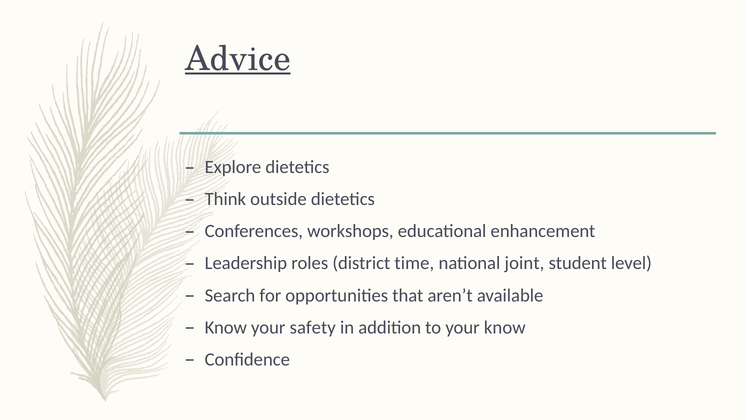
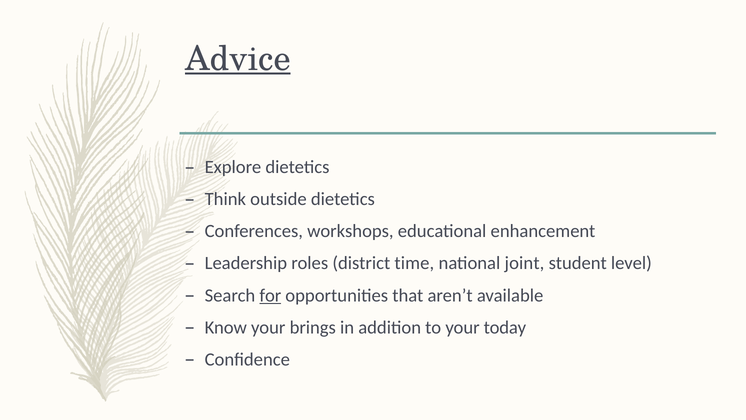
for underline: none -> present (270, 295)
safety: safety -> brings (313, 327)
your know: know -> today (505, 327)
